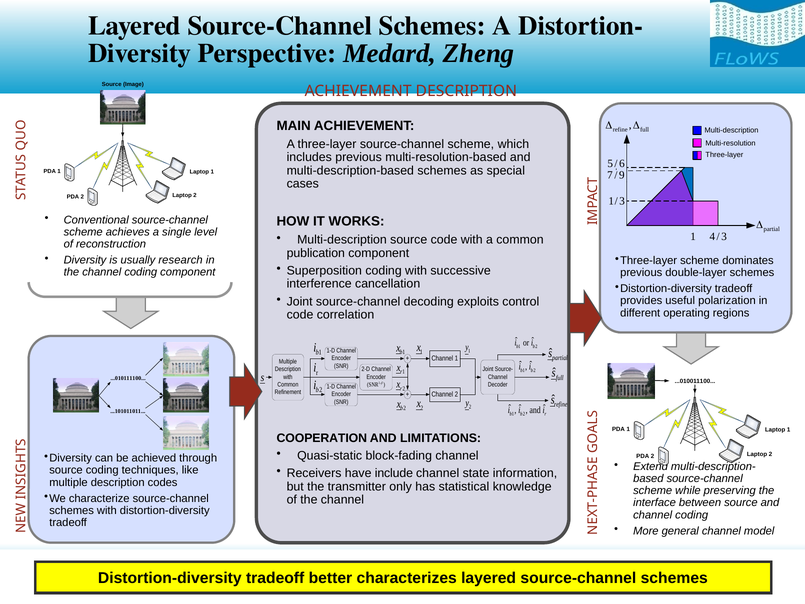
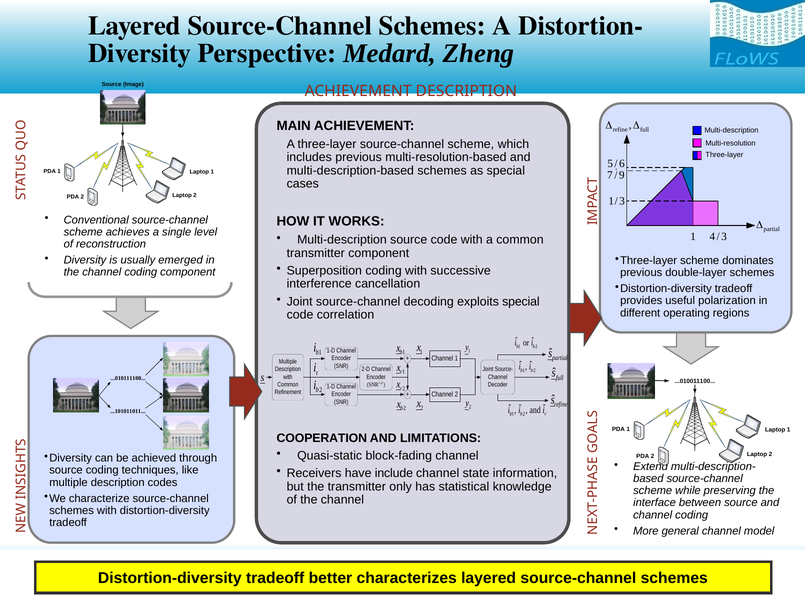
publication: publication -> transmitter (316, 253)
research: research -> emerged (181, 260)
exploits control: control -> special (521, 301)
